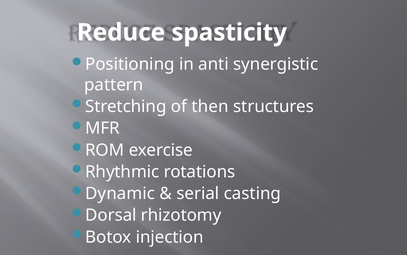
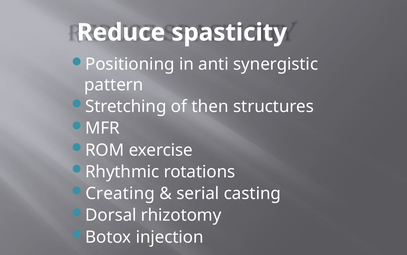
Dynamic: Dynamic -> Creating (120, 193)
